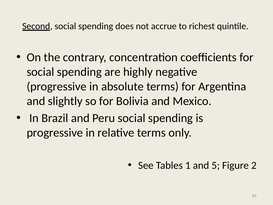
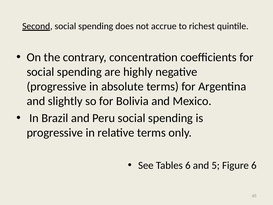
Tables 1: 1 -> 6 (188, 165)
Figure 2: 2 -> 6 (254, 165)
